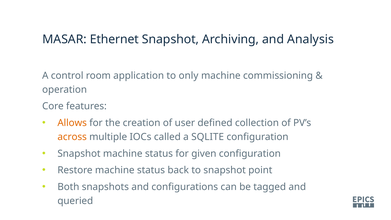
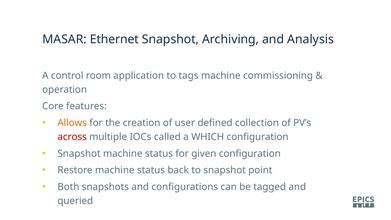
only: only -> tags (189, 76)
across colour: orange -> red (72, 137)
SQLITE: SQLITE -> WHICH (208, 137)
